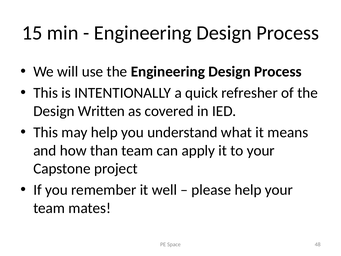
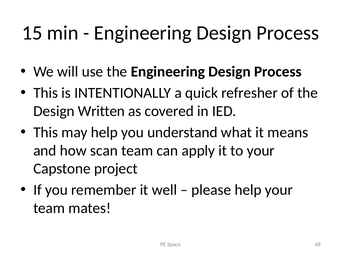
than: than -> scan (104, 150)
